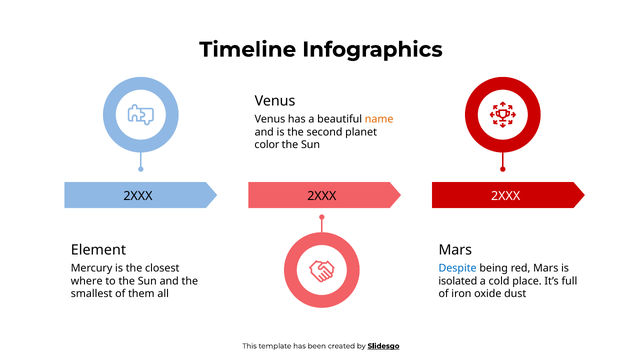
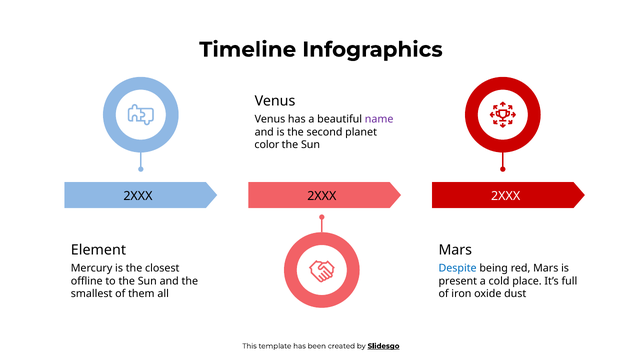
name colour: orange -> purple (379, 119)
where: where -> offline (87, 281)
isolated: isolated -> present (458, 281)
